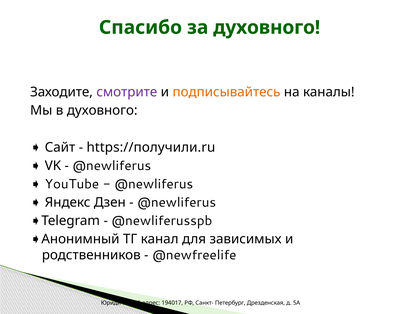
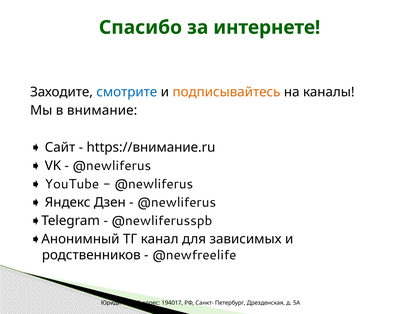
за духовного: духовного -> интернете (267, 27)
смотрите colour: purple -> blue (127, 92)
в духовного: духовного -> внимание (102, 111)
https://получили.ru: https://получили.ru -> https://внимание.ru (151, 147)
